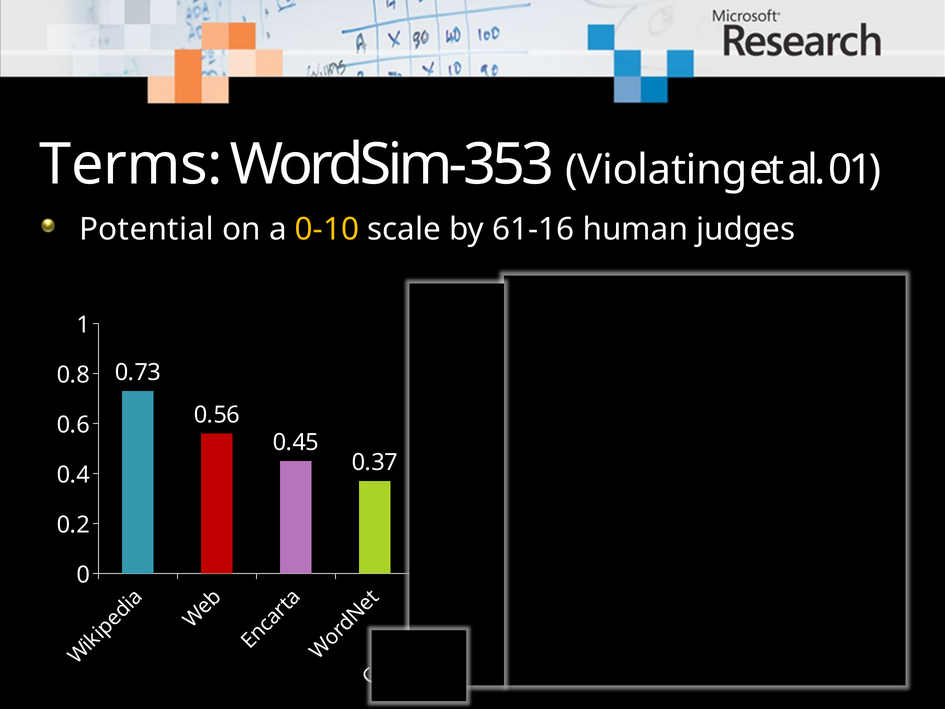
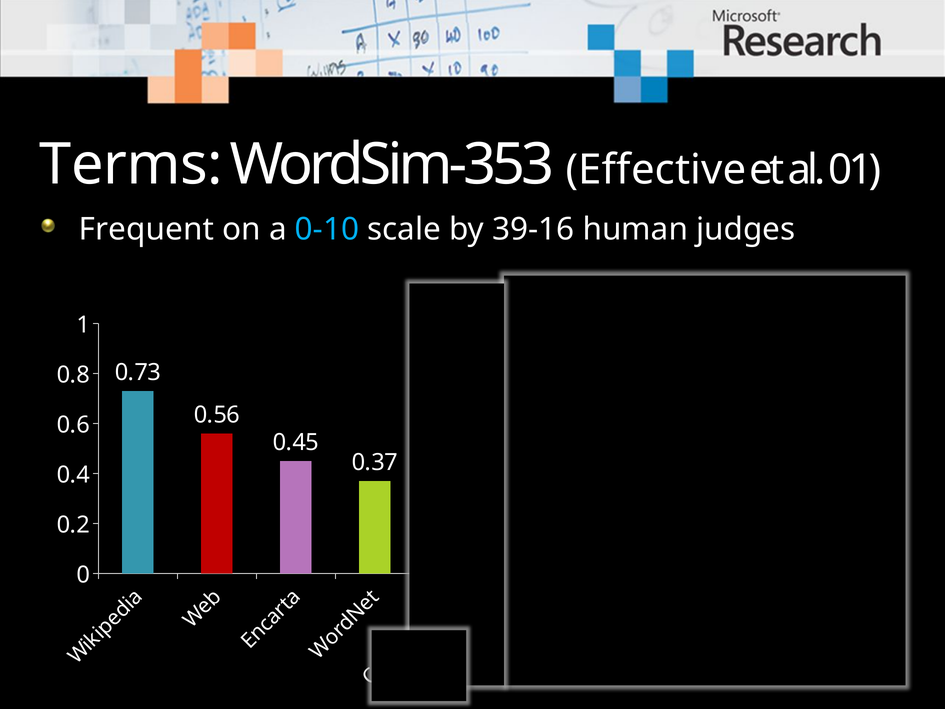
Violating: Violating -> Effective (656, 170)
Potential: Potential -> Frequent (146, 229)
0-10 colour: yellow -> light blue (327, 229)
61-16: 61-16 -> 39-16 (533, 229)
